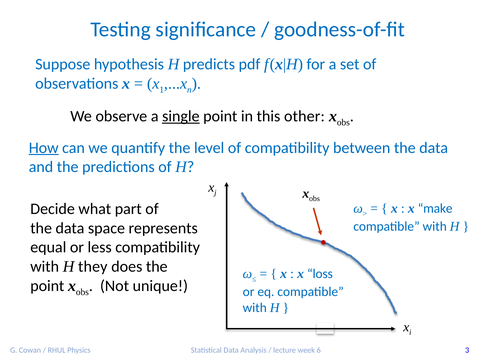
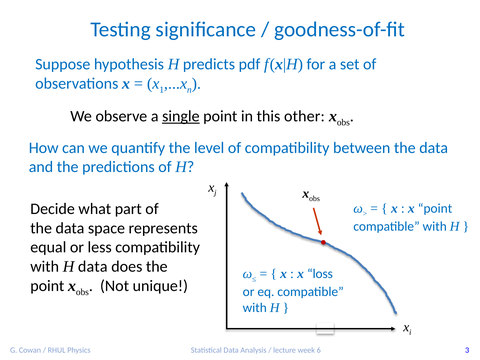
How underline: present -> none (44, 148)
x make: make -> point (435, 208)
H they: they -> data (93, 267)
